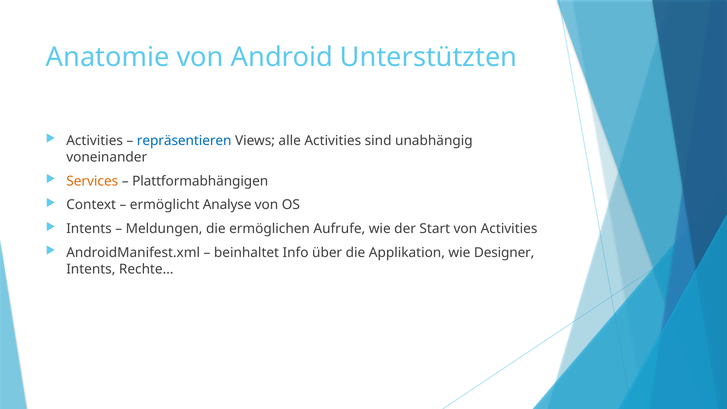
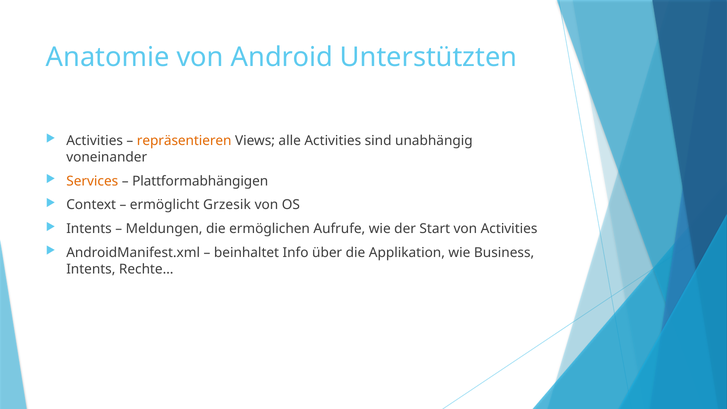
repräsentieren colour: blue -> orange (184, 141)
Analyse: Analyse -> Grzesik (227, 205)
Designer: Designer -> Business (504, 253)
